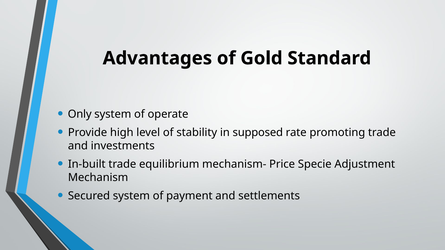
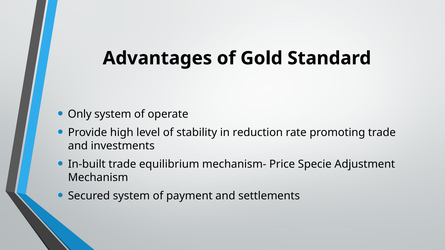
supposed: supposed -> reduction (258, 133)
